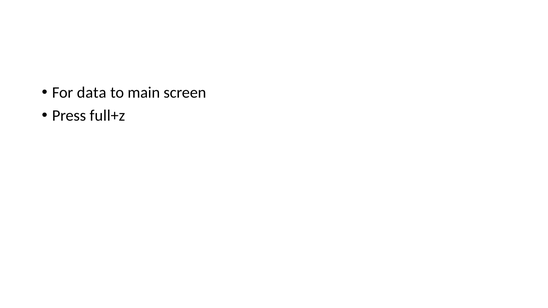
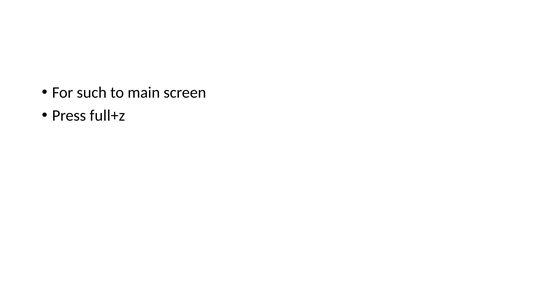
data: data -> such (92, 93)
